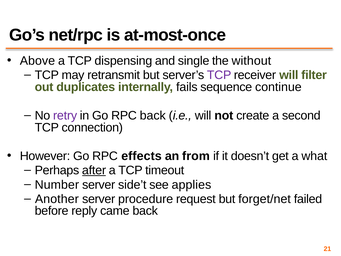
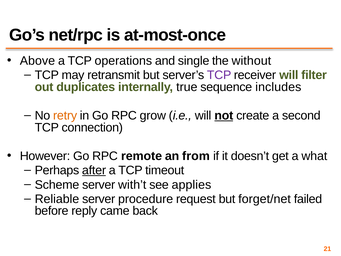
dispensing: dispensing -> operations (123, 61)
fails: fails -> true (187, 87)
continue: continue -> includes (278, 87)
retry colour: purple -> orange (65, 115)
RPC back: back -> grow (153, 115)
not underline: none -> present (224, 115)
effects: effects -> remote (142, 156)
Number: Number -> Scheme (57, 185)
side’t: side’t -> with’t (132, 185)
Another: Another -> Reliable (57, 199)
